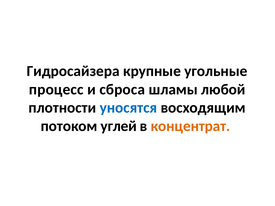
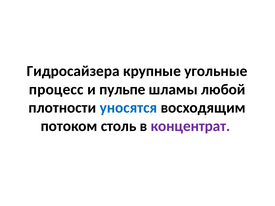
сброса: сброса -> пульпе (122, 89)
углей: углей -> столь (119, 126)
концентрат colour: orange -> purple (190, 126)
